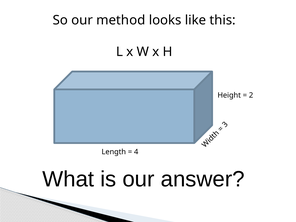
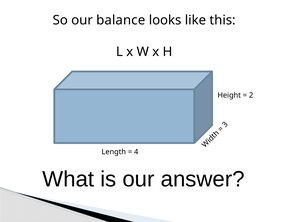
method: method -> balance (121, 20)
